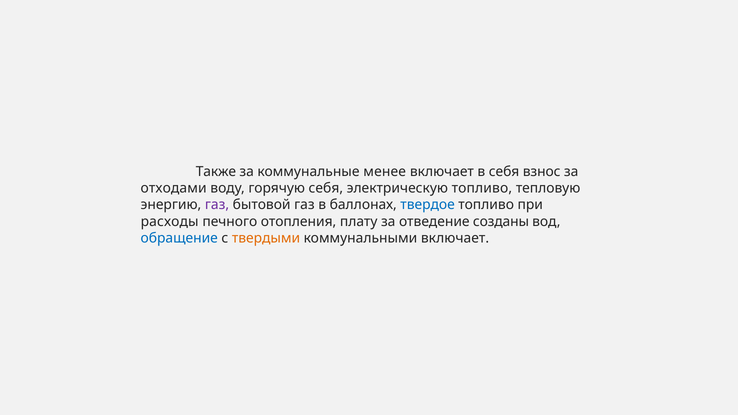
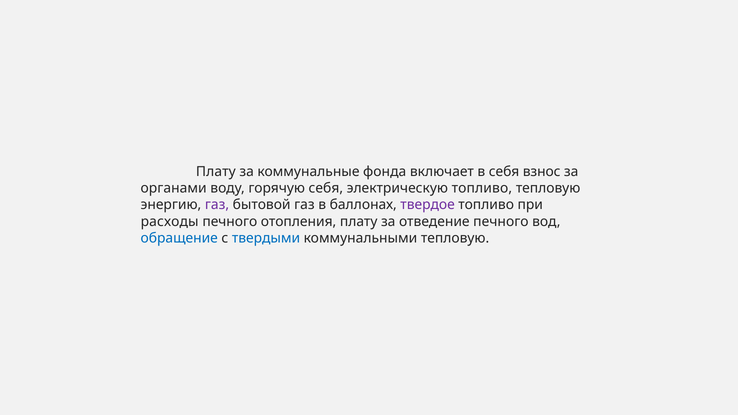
Также: Также -> Плату (216, 172)
менее: менее -> фонда (385, 172)
отходами: отходами -> органами (174, 188)
твердое colour: blue -> purple (428, 205)
отведение созданы: созданы -> печного (501, 222)
твердыми colour: orange -> blue (266, 238)
коммунальными включает: включает -> тепловую (455, 238)
